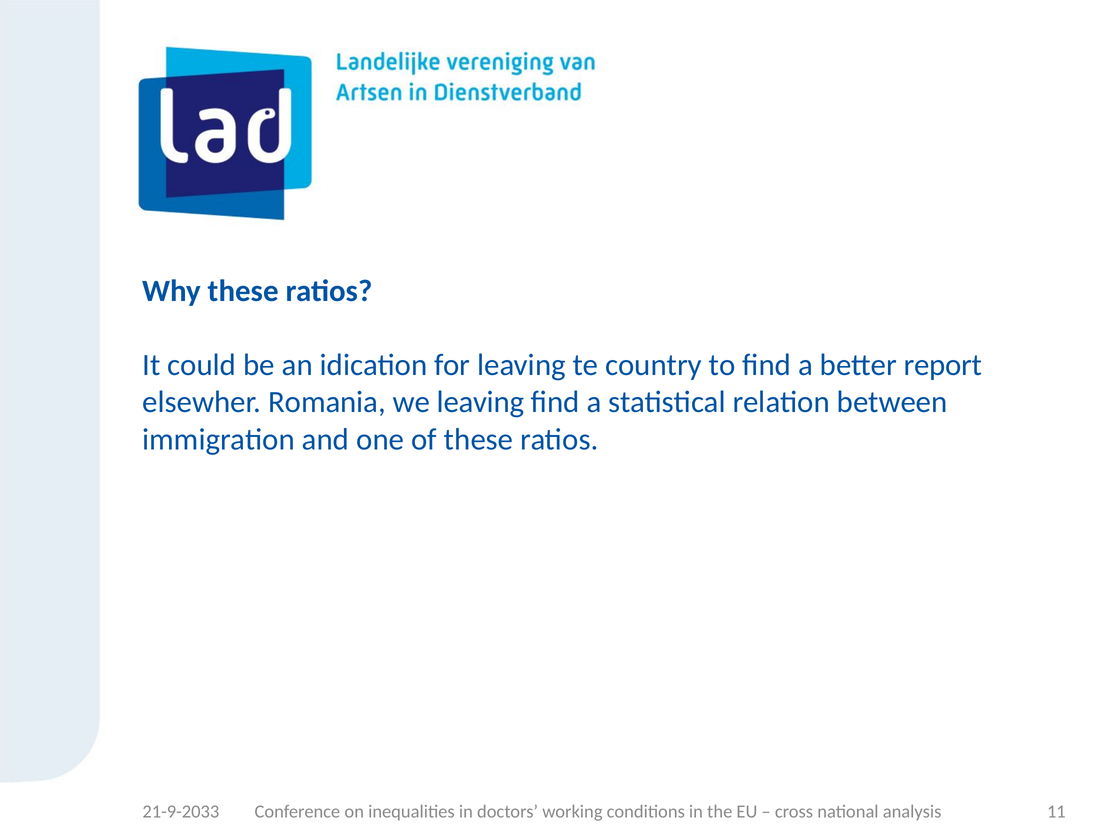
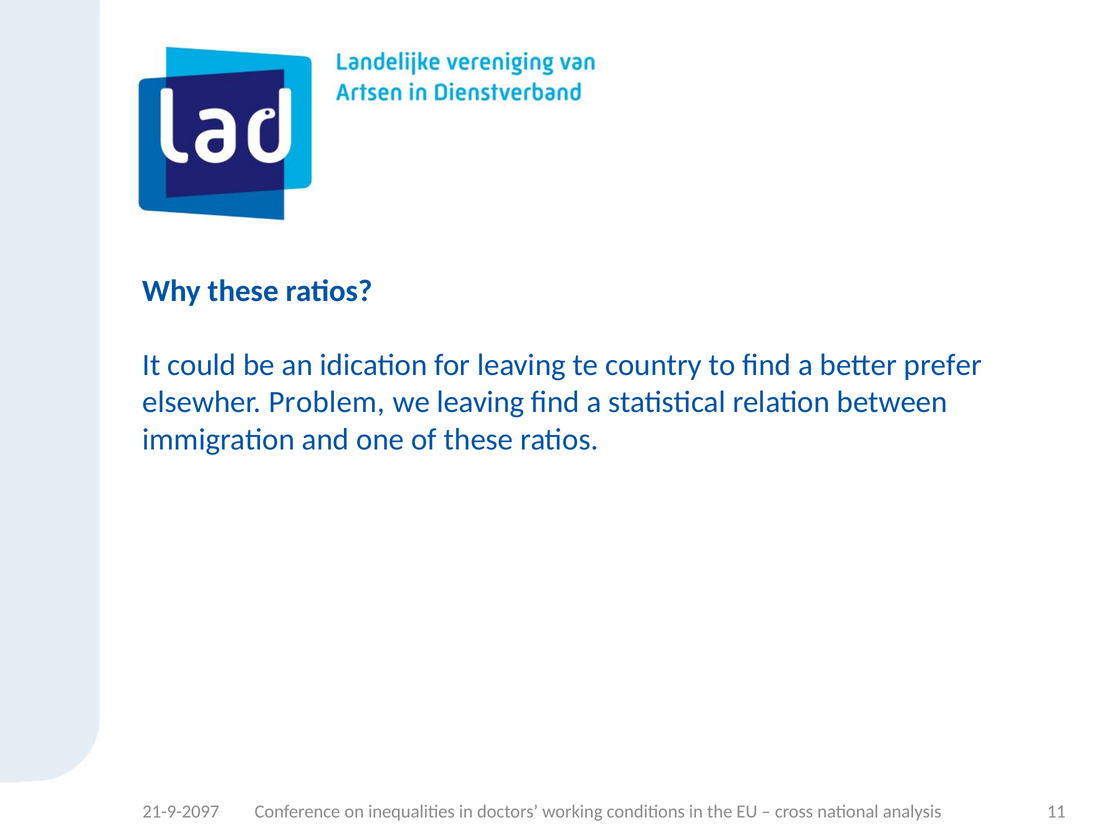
report: report -> prefer (943, 365)
Romania: Romania -> Problem (327, 402)
21-9-2033: 21-9-2033 -> 21-9-2097 (181, 812)
